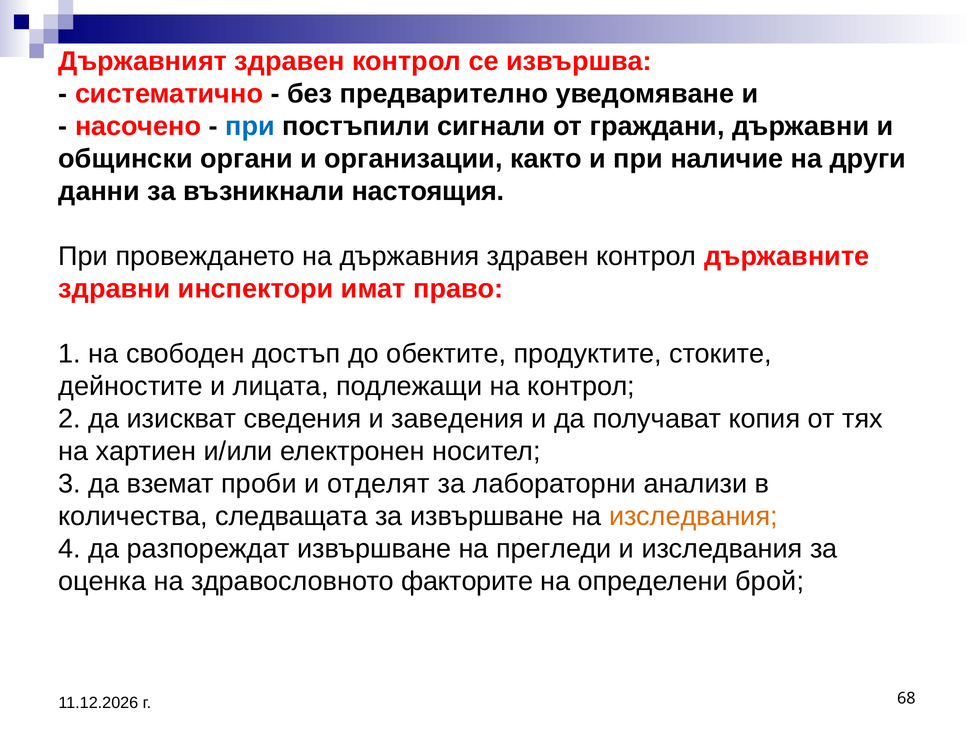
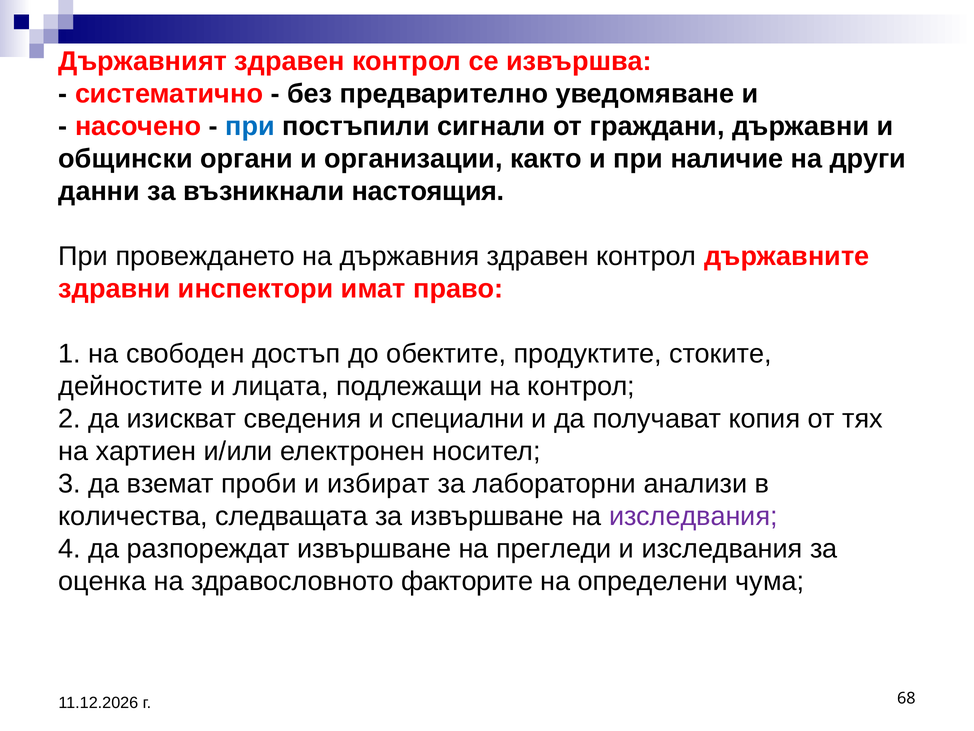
заведения: заведения -> специални (458, 418)
отделят: отделят -> избират (378, 483)
изследвания colour: orange -> purple (693, 516)
брой: брой -> чума (770, 581)
